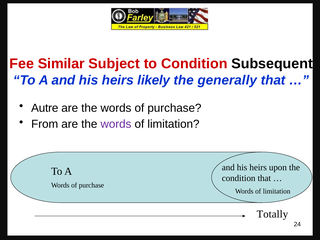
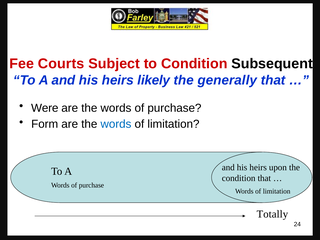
Similar: Similar -> Courts (61, 64)
Autre: Autre -> Were (45, 108)
From: From -> Form (45, 124)
words colour: purple -> blue (116, 124)
